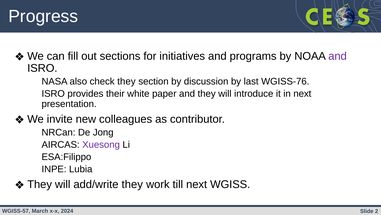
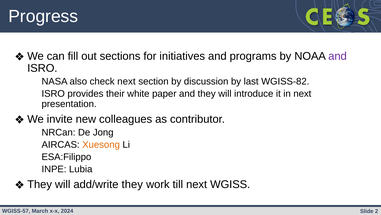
check they: they -> next (126, 81)
WGISS-76: WGISS-76 -> WGISS-82 (285, 81)
Xuesong colour: purple -> orange (101, 144)
